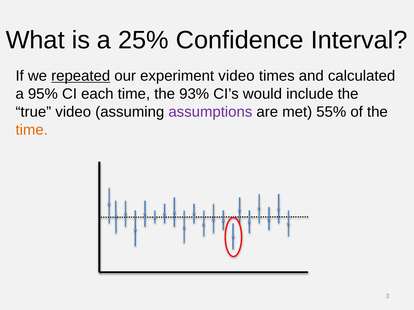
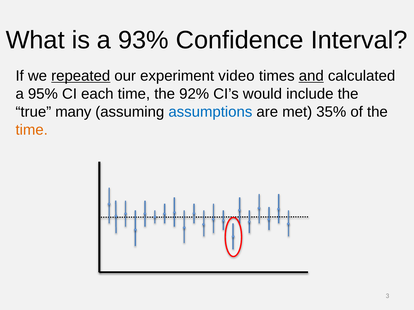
25%: 25% -> 93% (143, 40)
and underline: none -> present (311, 76)
93%: 93% -> 92% (194, 94)
true video: video -> many (73, 112)
assumptions colour: purple -> blue (210, 112)
55%: 55% -> 35% (331, 112)
